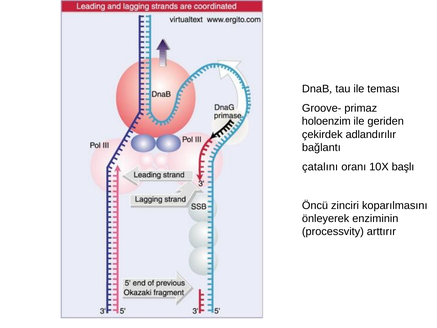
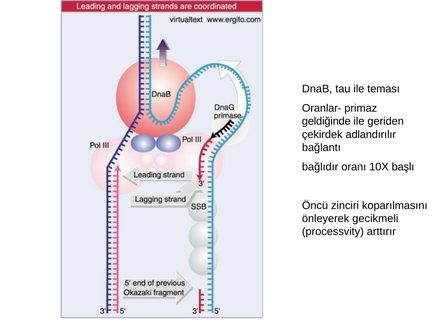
Groove-: Groove- -> Oranlar- (322, 108)
holoenzim: holoenzim -> geldiğinde (326, 121)
çatalını: çatalını -> bağlıdır (320, 167)
enziminin: enziminin -> gecikmeli (375, 218)
